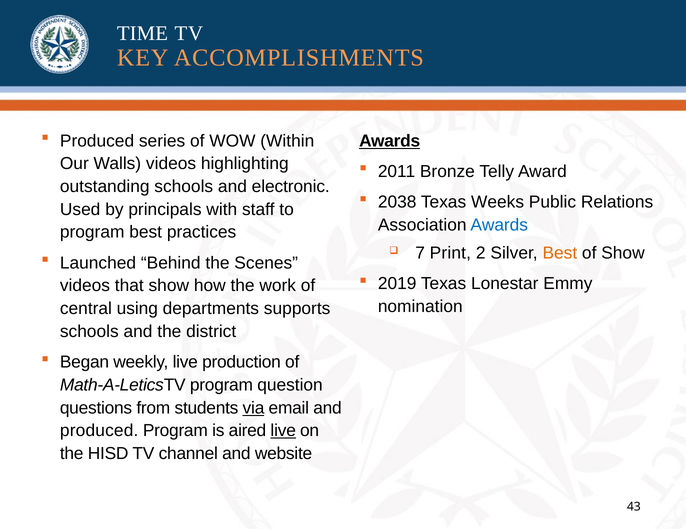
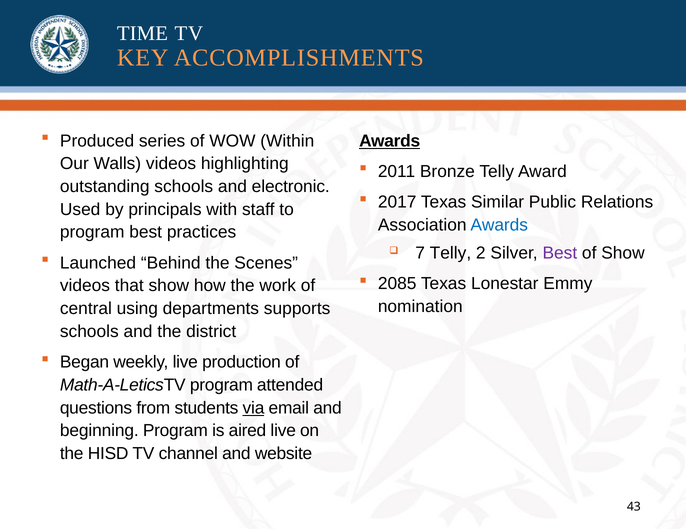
2038: 2038 -> 2017 (397, 202)
Weeks: Weeks -> Similar (498, 202)
7 Print: Print -> Telly (450, 253)
Best colour: orange -> purple (560, 253)
2019: 2019 -> 2085 (397, 284)
question: question -> attended (290, 385)
produced: produced -> beginning (99, 431)
live underline: present -> none (283, 431)
